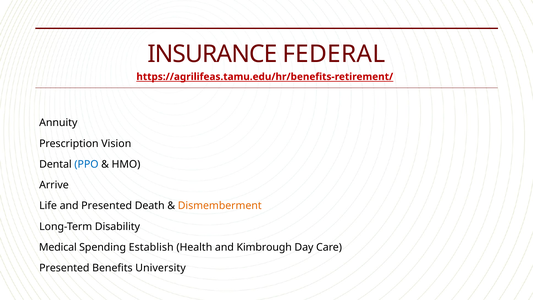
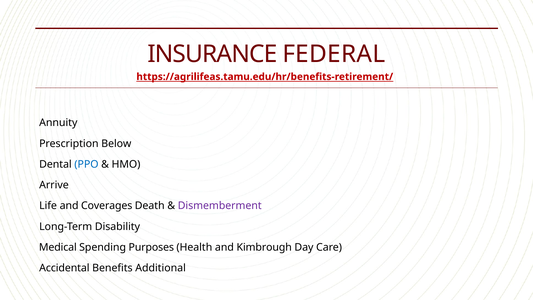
Vision: Vision -> Below (116, 143)
and Presented: Presented -> Coverages (107, 206)
Dismemberment colour: orange -> purple (220, 206)
Establish: Establish -> Purposes (151, 247)
Presented: Presented -> Accidental (64, 268)
University: University -> Additional (161, 268)
